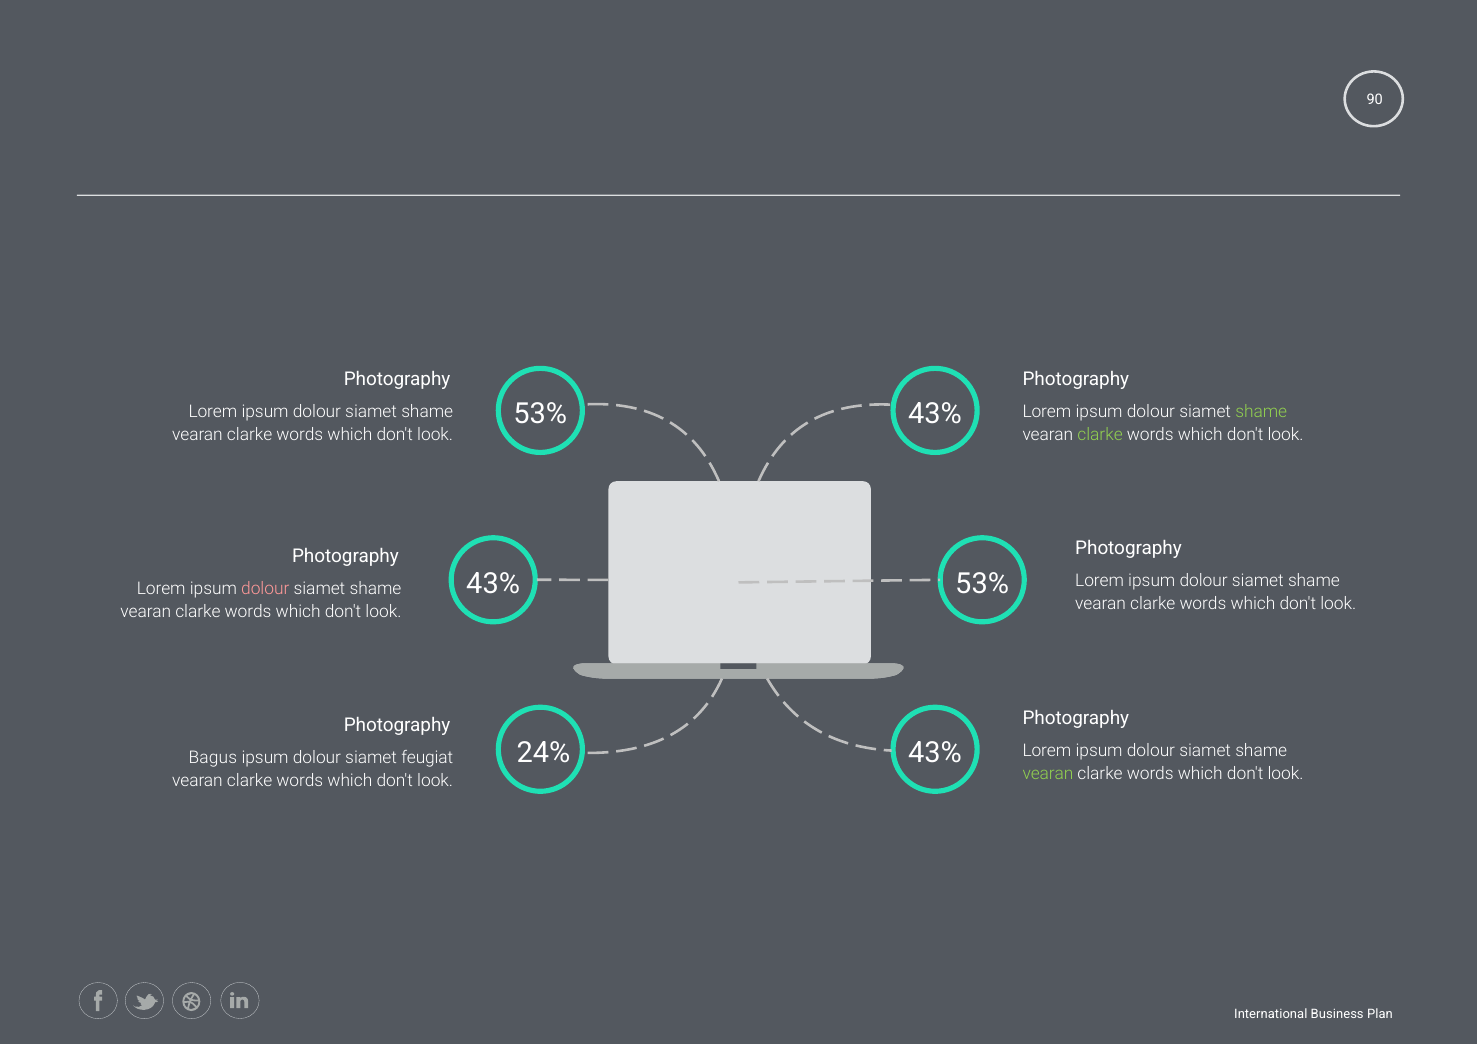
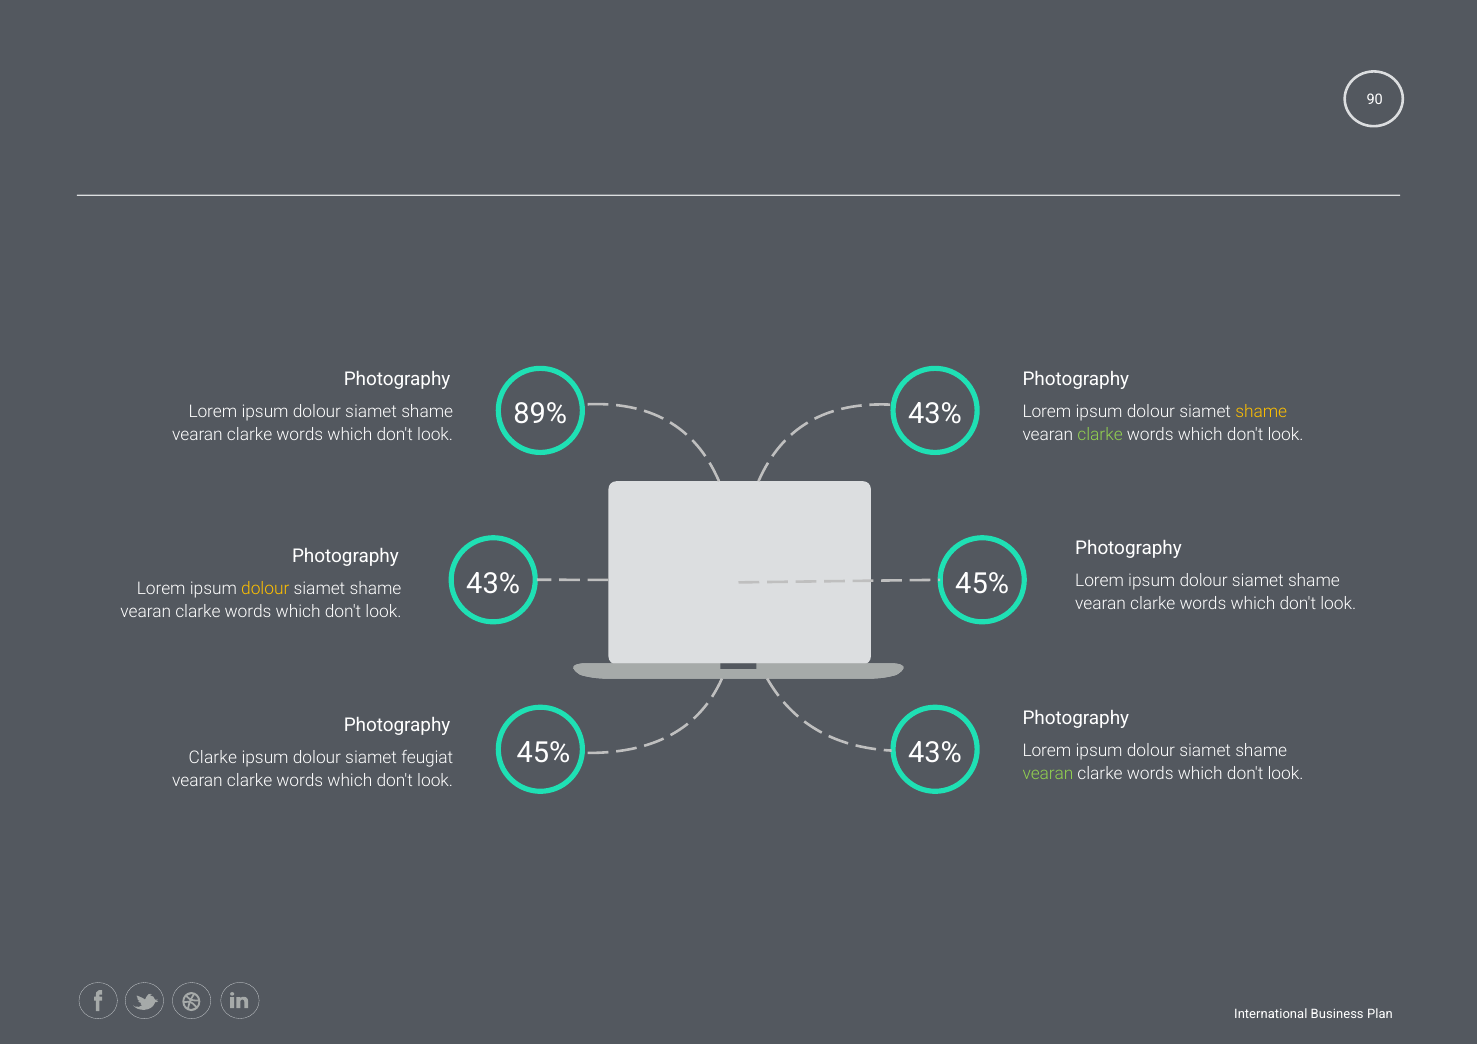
53%: 53% -> 89% (540, 414)
shame colour: light green -> yellow (1261, 412)
53%: 53% -> 45% (982, 584)
dolour colour: pink -> yellow (265, 589)
24%: 24% -> 45% (543, 753)
Bagus: Bagus -> Clarke (213, 758)
